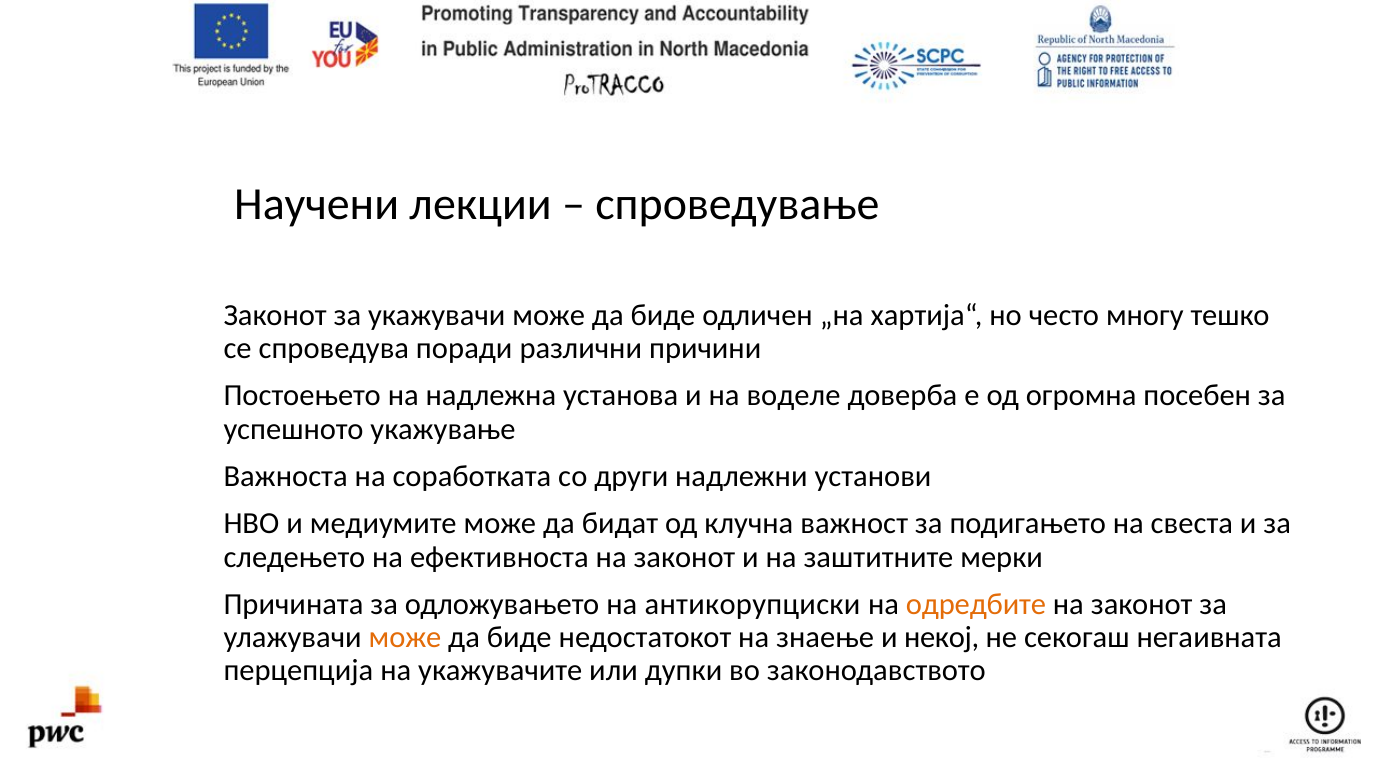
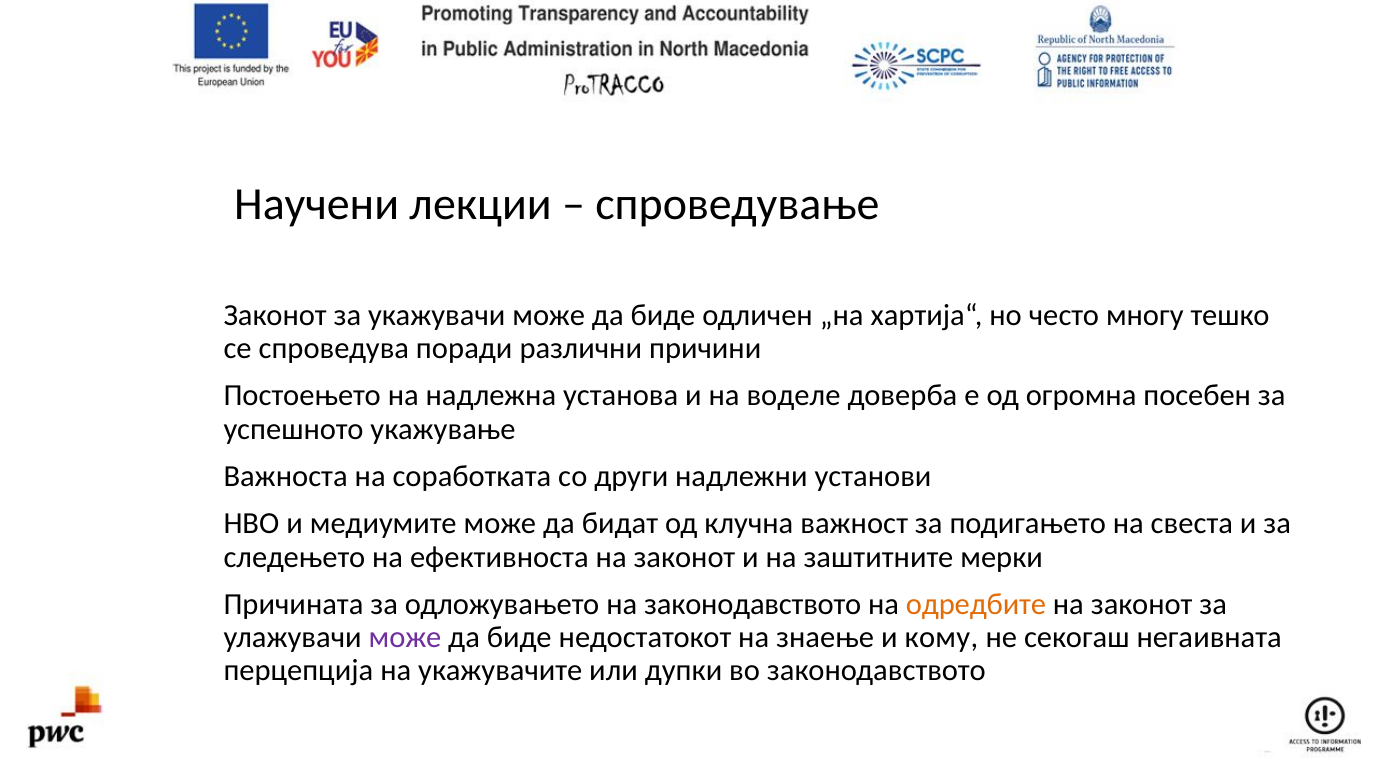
на антикорупциски: антикорупциски -> законодавството (753, 605)
може colour: orange -> purple (405, 638)
некој: некој -> кому (941, 638)
